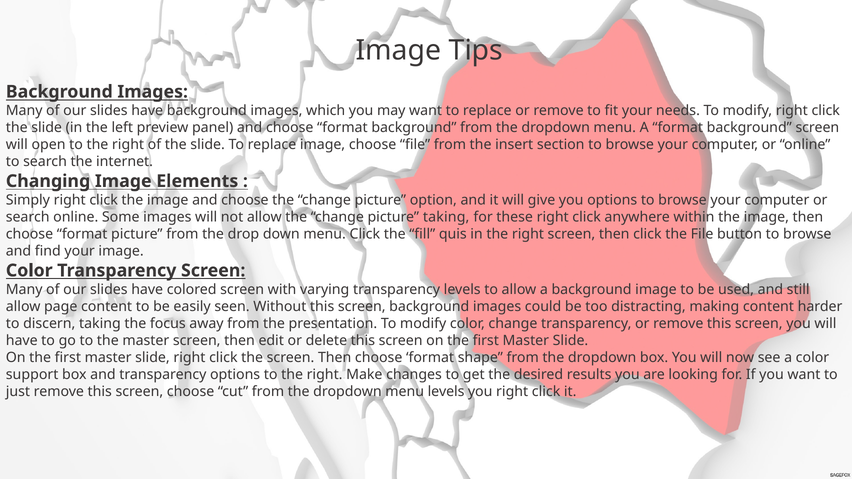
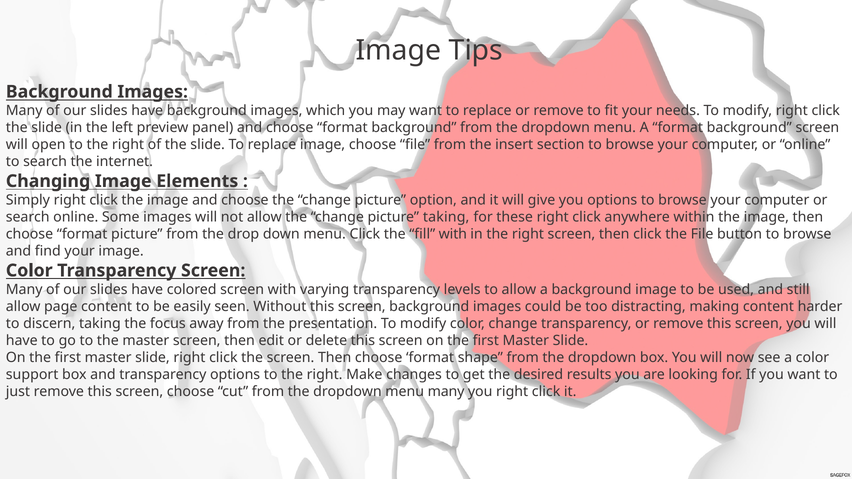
fill quis: quis -> with (453, 234)
menu levels: levels -> many (446, 392)
